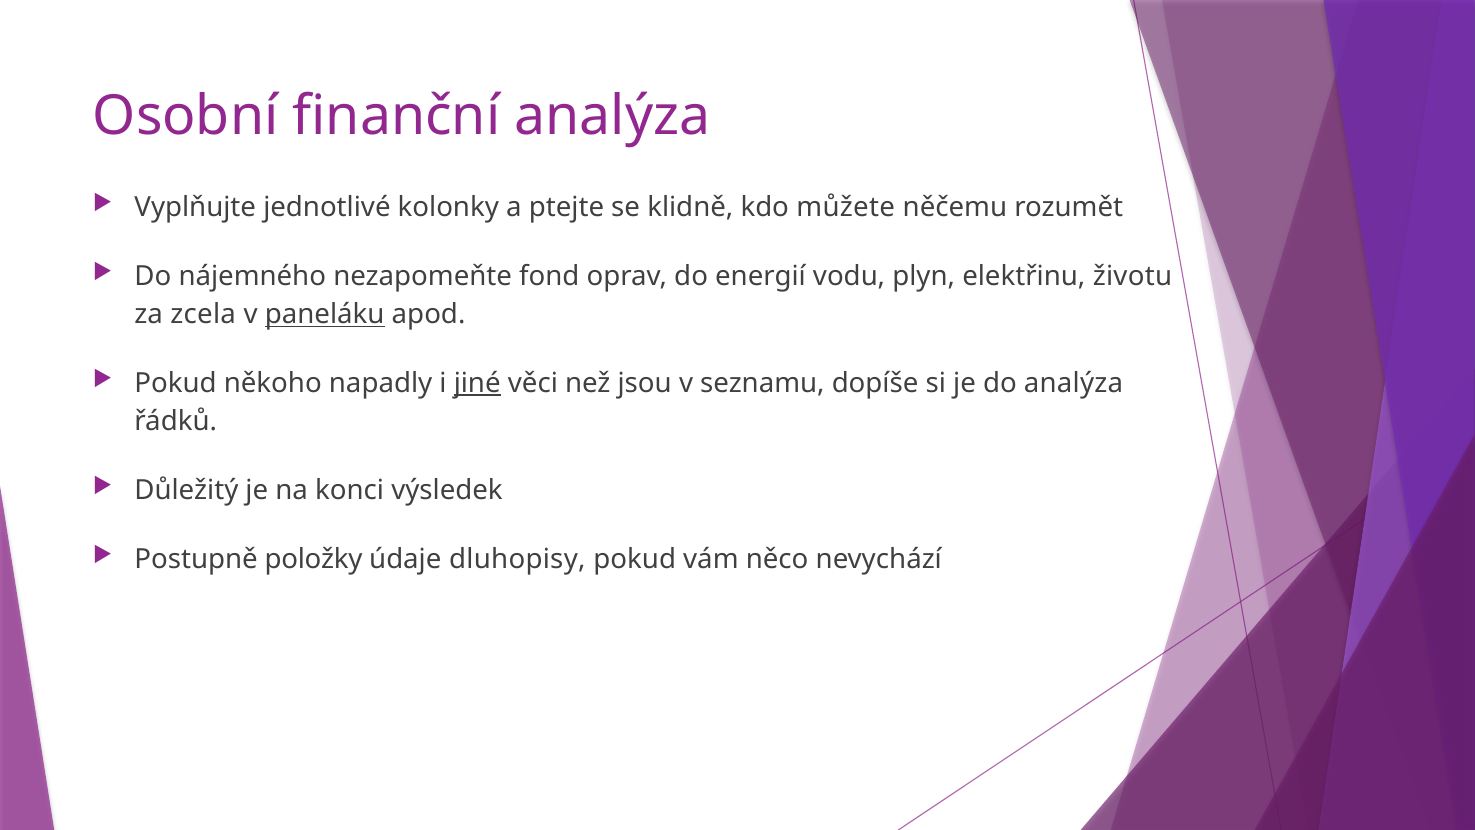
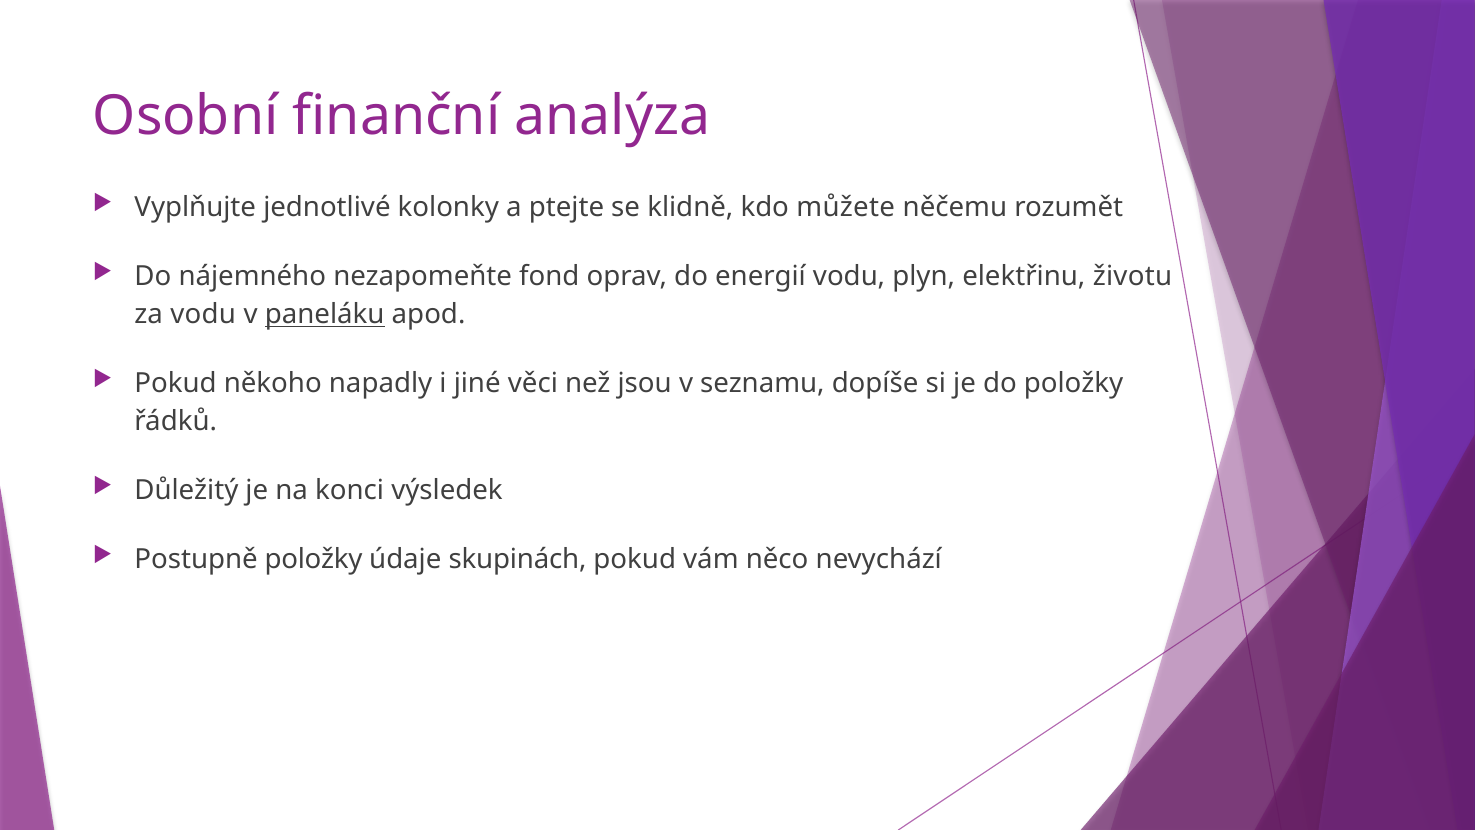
za zcela: zcela -> vodu (203, 314)
jiné underline: present -> none (477, 383)
do analýza: analýza -> položky (1074, 383)
dluhopisy: dluhopisy -> skupinách (518, 559)
